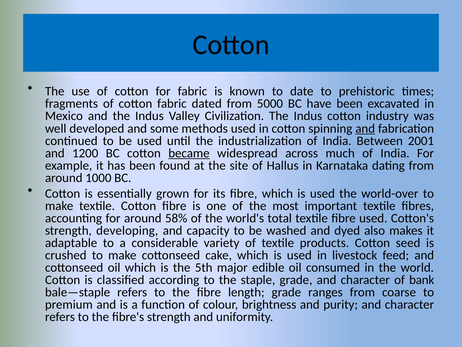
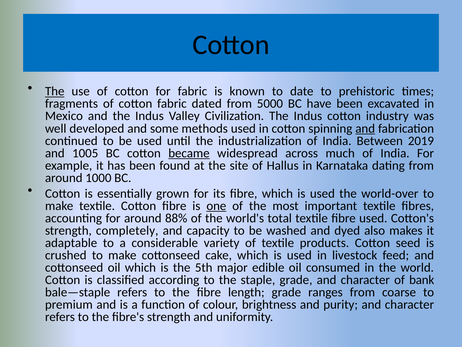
The underline: none -> present (55, 91)
2001: 2001 -> 2019 (421, 141)
1200: 1200 -> 1005 (85, 153)
one underline: none -> present (216, 206)
58%: 58% -> 88% (176, 218)
developing: developing -> completely (127, 230)
